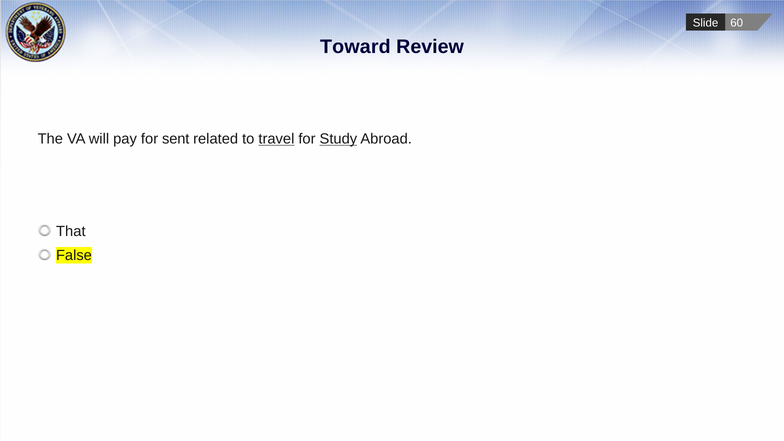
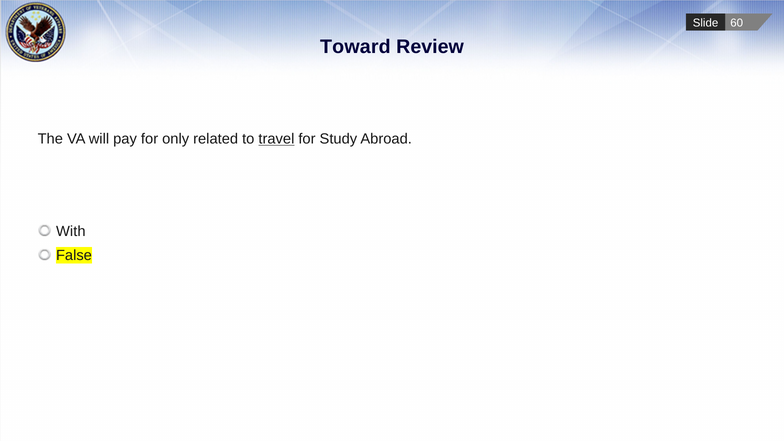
sent: sent -> only (176, 139)
Study underline: present -> none (338, 139)
That: That -> With (71, 231)
